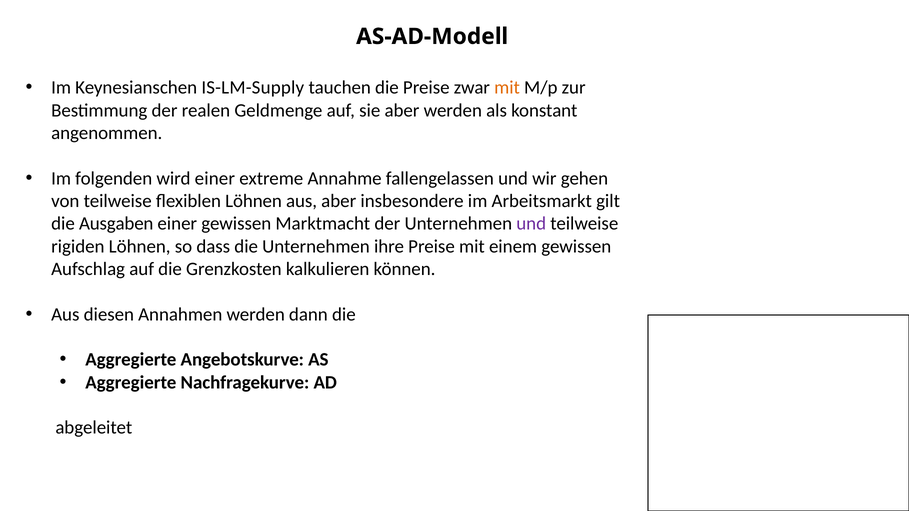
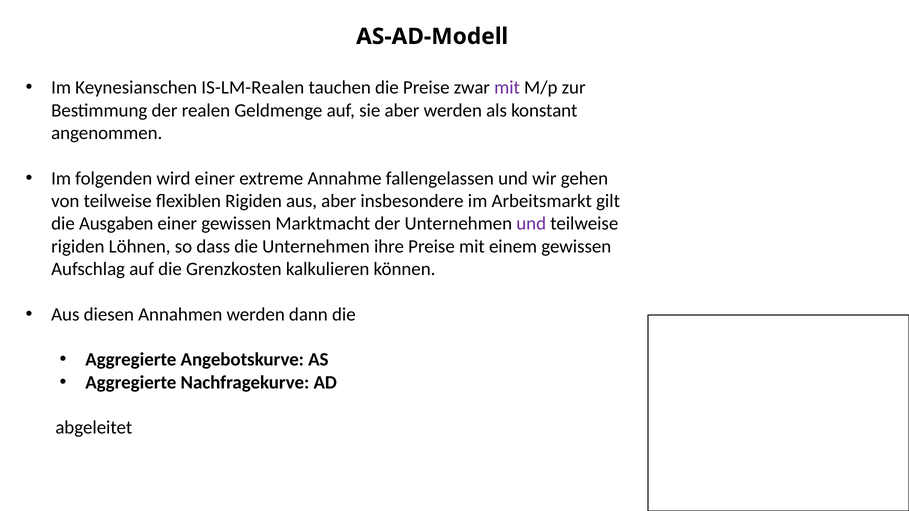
IS-LM-Supply: IS-LM-Supply -> IS-LM-Realen (253, 88)
mit colour: orange -> purple (507, 88)
flexiblen Löhnen: Löhnen -> Rigiden (254, 201)
